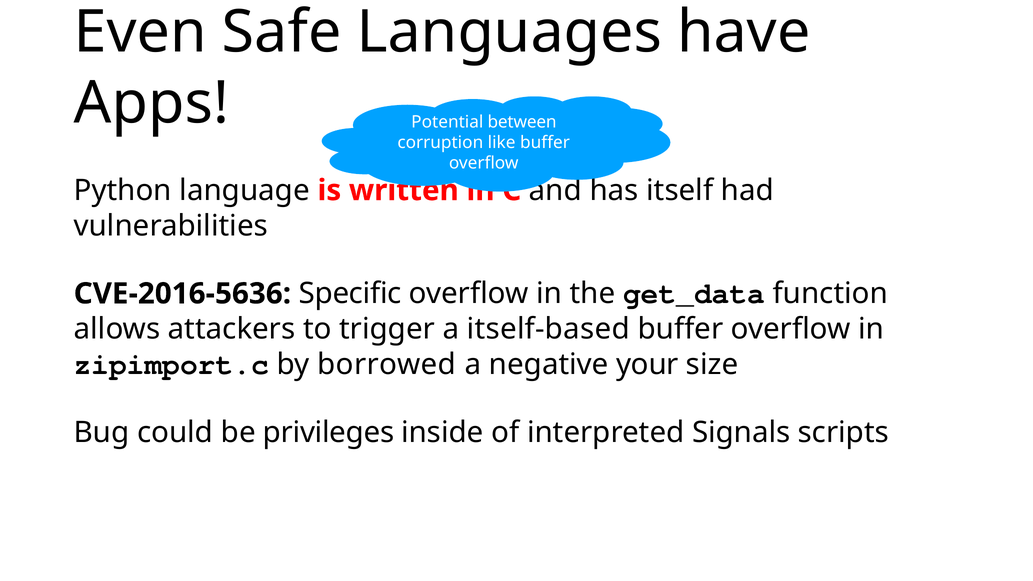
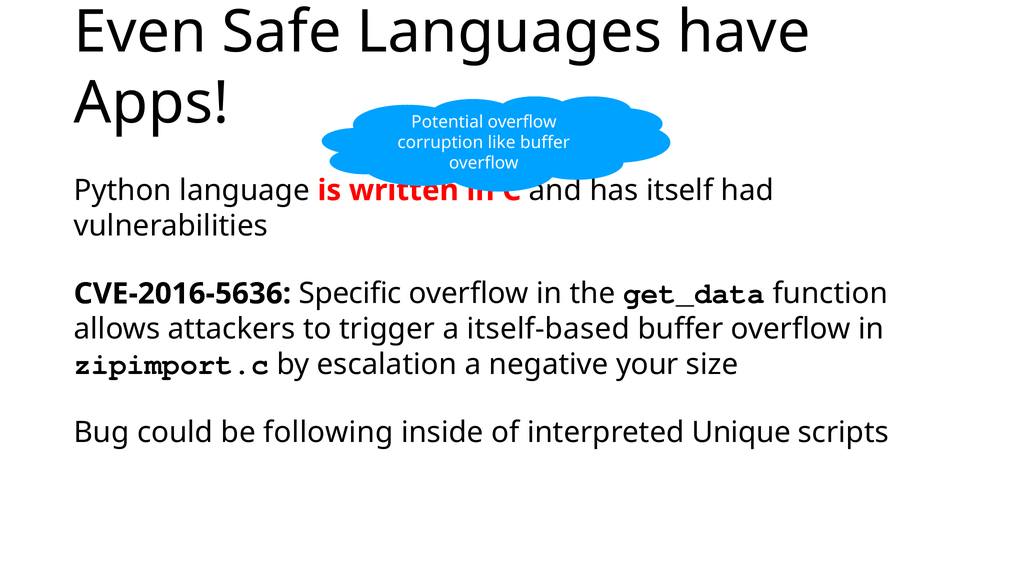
Potential between: between -> overflow (522, 122)
borrowed: borrowed -> escalation (387, 365)
privileges: privileges -> following (328, 433)
Signals: Signals -> Unique (741, 433)
